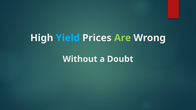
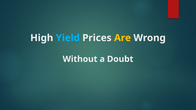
Are colour: light green -> yellow (123, 38)
